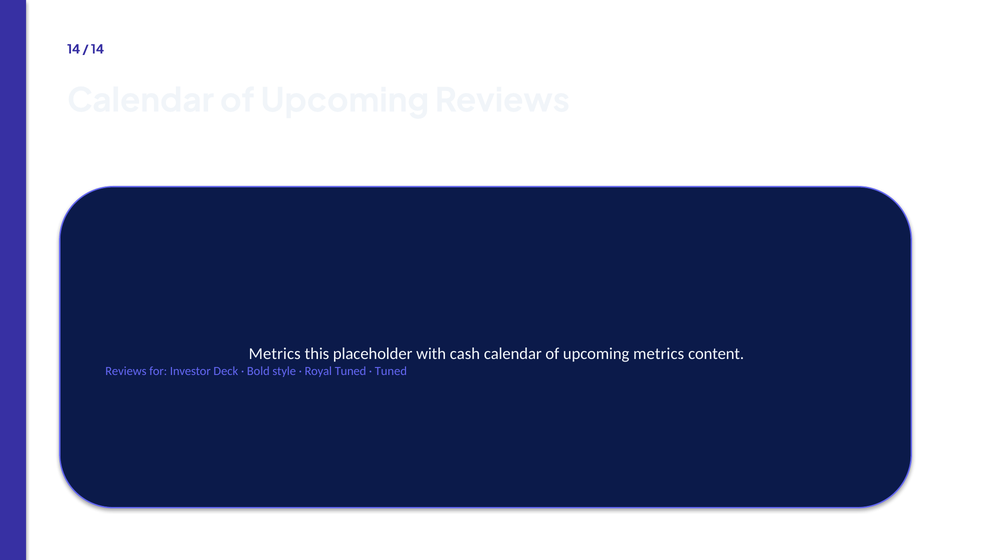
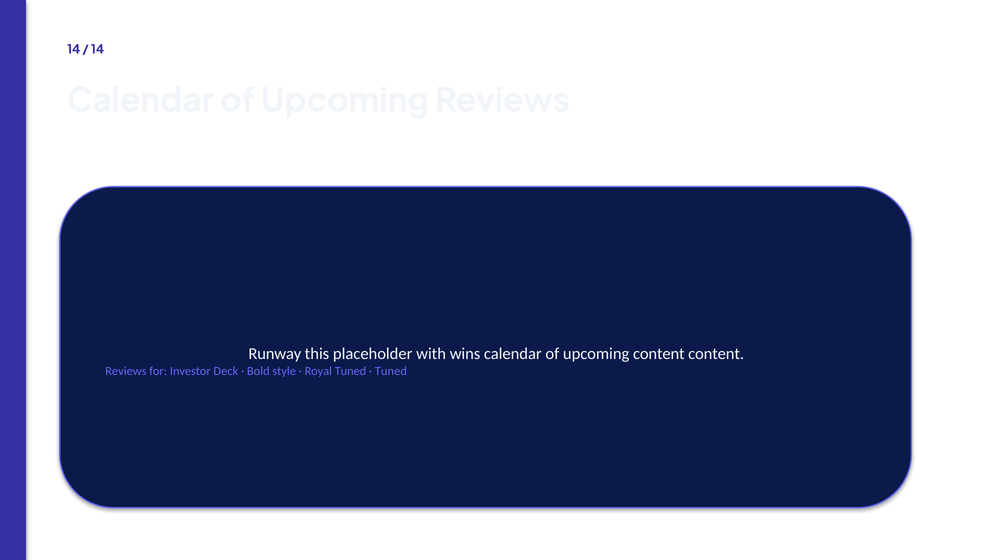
Metrics: Metrics -> Runway (275, 354)
cash: cash -> wins (465, 354)
upcoming metrics: metrics -> content (659, 354)
